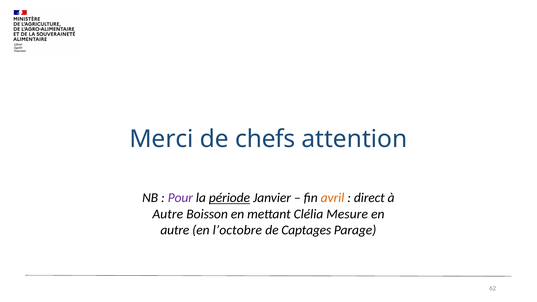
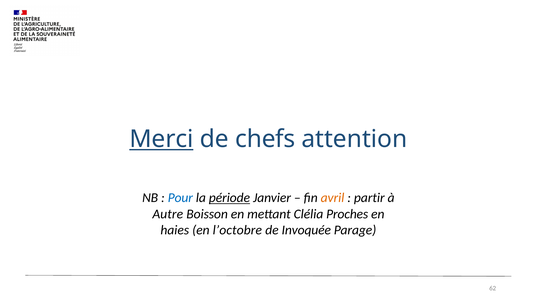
Merci underline: none -> present (161, 139)
Pour colour: purple -> blue (180, 198)
direct: direct -> partir (369, 198)
Mesure: Mesure -> Proches (347, 214)
autre: autre -> haies (175, 230)
Captages: Captages -> Invoquée (306, 230)
